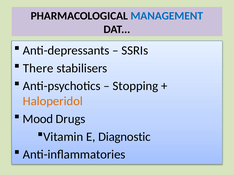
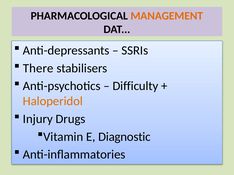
MANAGEMENT colour: blue -> orange (167, 16)
Stopping: Stopping -> Difficulty (135, 86)
Mood: Mood -> Injury (38, 119)
